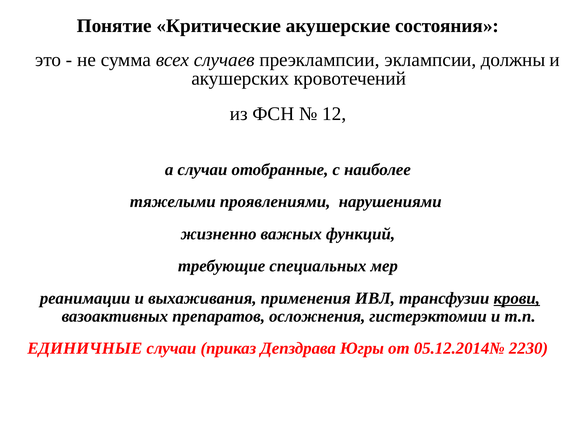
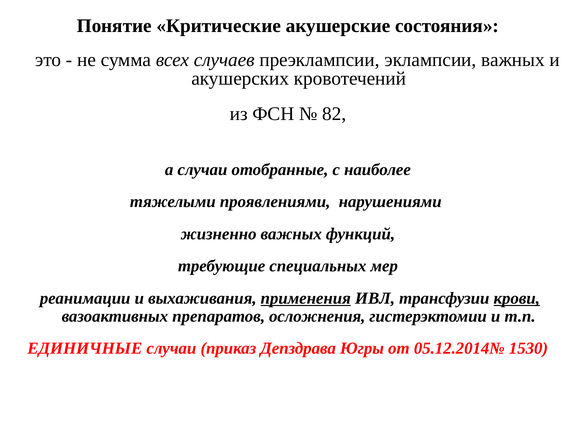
эклампсии должны: должны -> важных (513, 60)
12: 12 -> 82 (334, 114)
применения underline: none -> present (306, 298)
2230: 2230 -> 1530 (528, 348)
